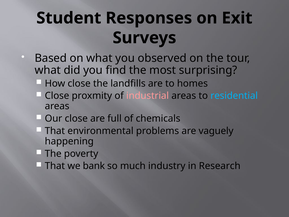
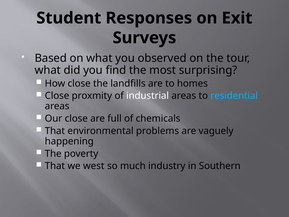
industrial colour: pink -> white (148, 96)
bank: bank -> west (94, 166)
Research: Research -> Southern (220, 166)
